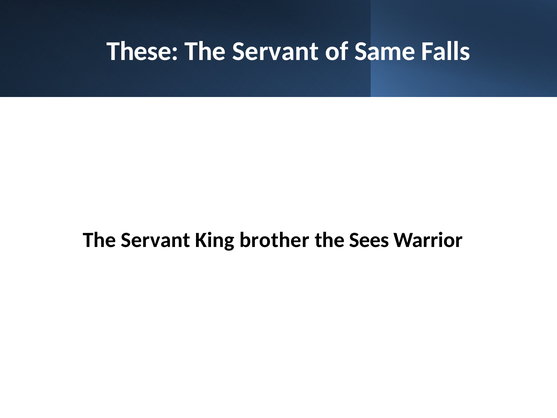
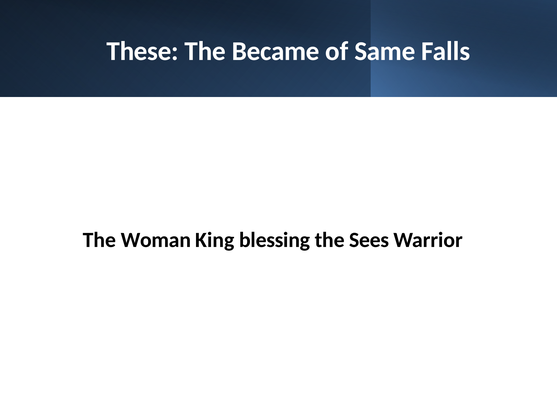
Servant: Servant -> Became (276, 51)
Servant: Servant -> Woman (156, 240)
brother: brother -> blessing (275, 240)
